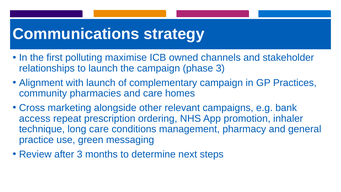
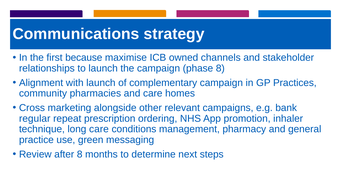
polluting: polluting -> because (84, 58)
phase 3: 3 -> 8 (220, 68)
access: access -> regular (35, 118)
after 3: 3 -> 8 (80, 154)
